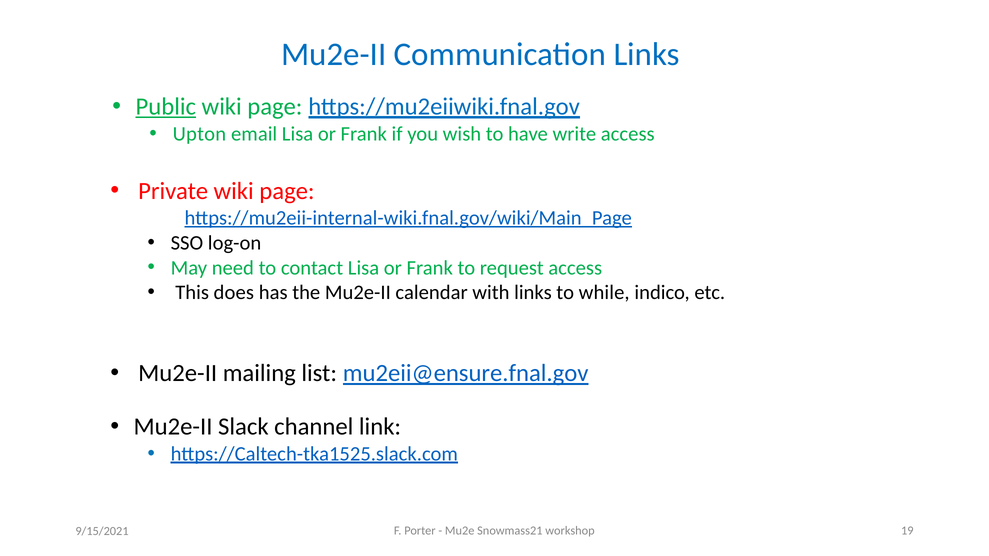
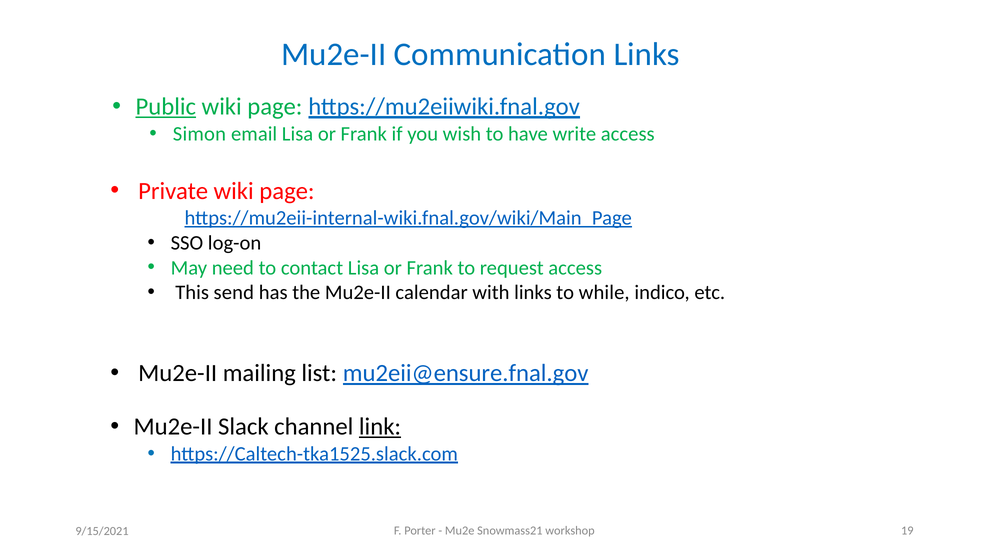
Upton: Upton -> Simon (199, 134)
does: does -> send (234, 293)
link underline: none -> present (380, 427)
